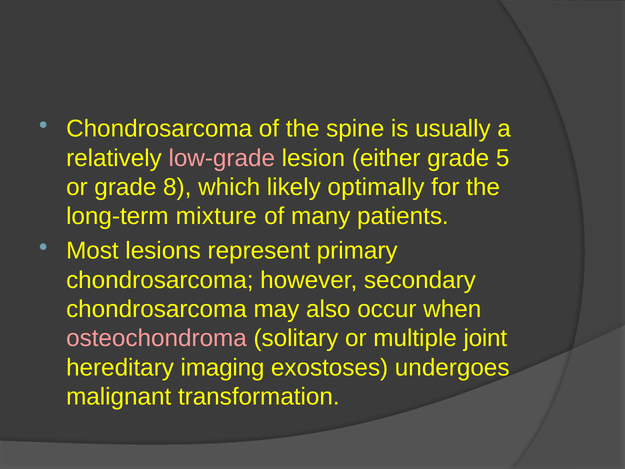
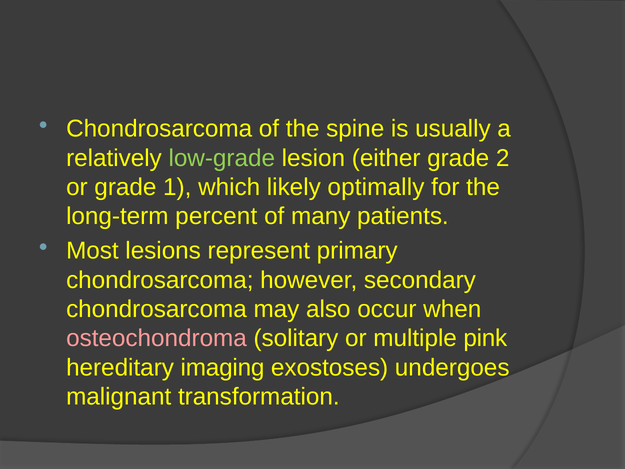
low-grade colour: pink -> light green (222, 158)
5: 5 -> 2 (503, 158)
8: 8 -> 1 (177, 187)
mixture: mixture -> percent (216, 216)
joint: joint -> pink (485, 338)
